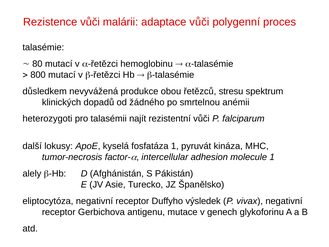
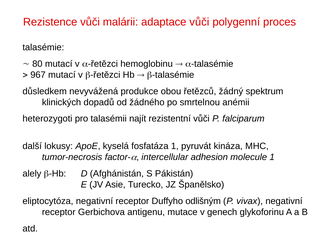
800: 800 -> 967 (38, 75)
stresu: stresu -> žádný (231, 91)
výsledek: výsledek -> odlišným (203, 201)
